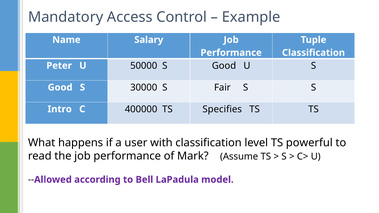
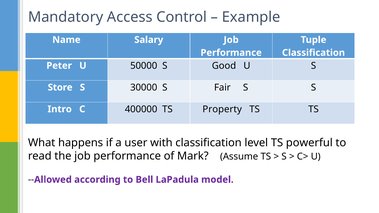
Good: Good -> Store (60, 87)
Specifies: Specifies -> Property (222, 109)
